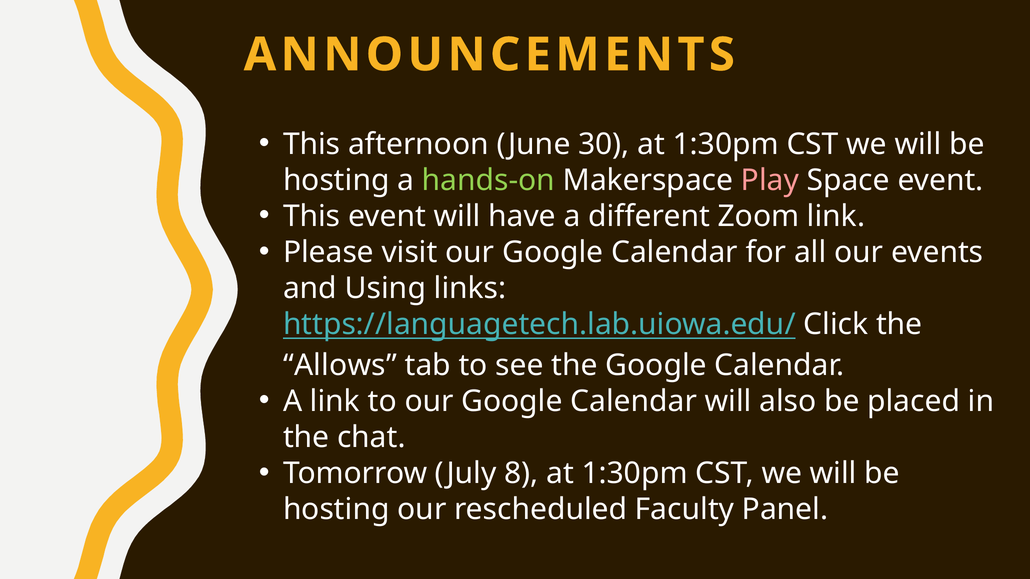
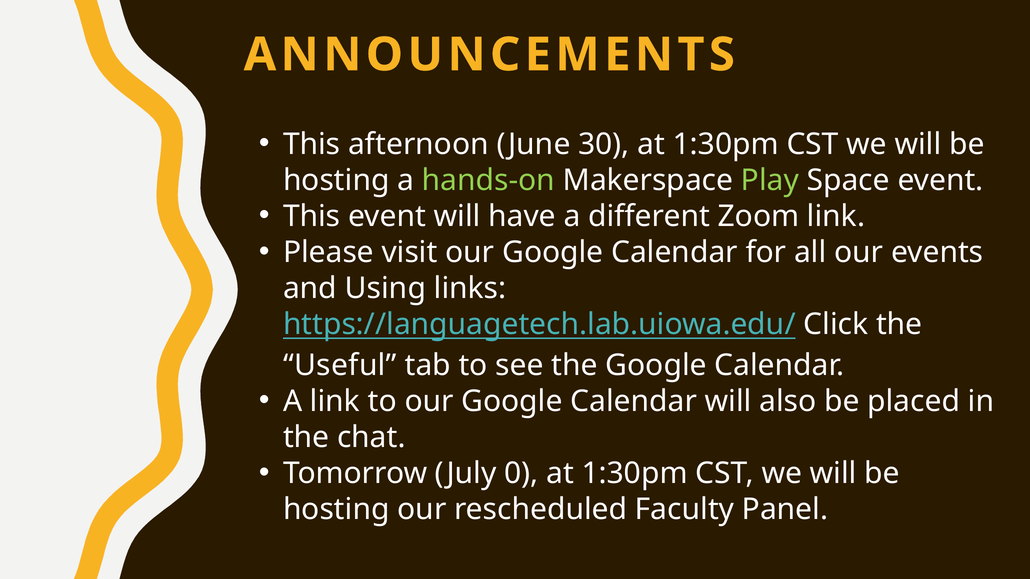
Play colour: pink -> light green (770, 180)
Allows: Allows -> Useful (340, 365)
8: 8 -> 0 (521, 474)
